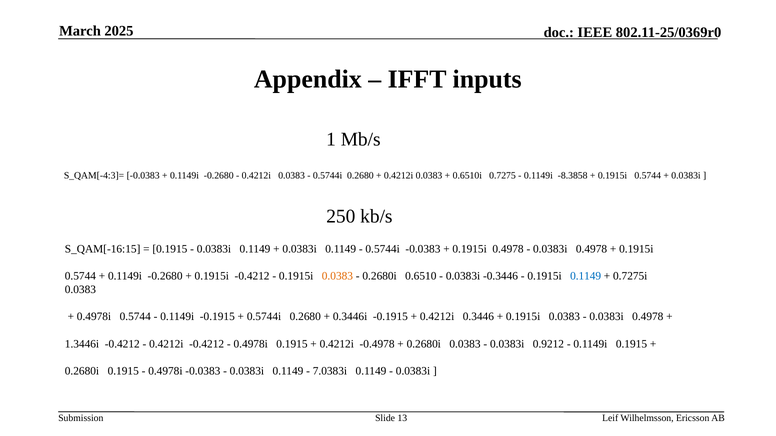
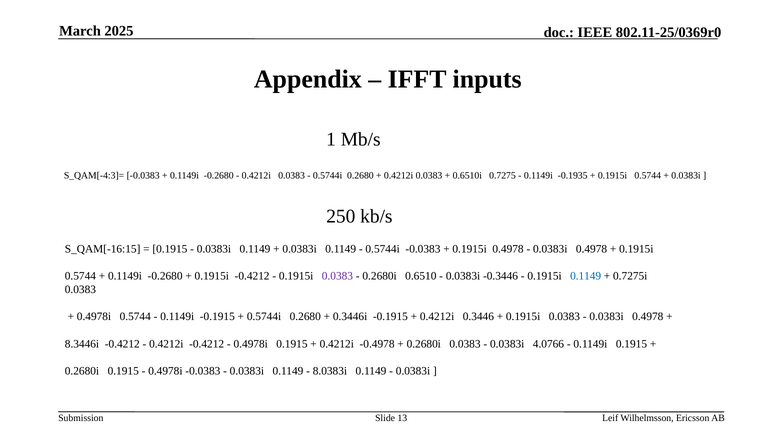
-8.3858: -8.3858 -> -0.1935 (573, 176)
0.0383 colour: orange -> purple (337, 276)
1.3446i: 1.3446i -> 8.3446i (82, 344)
0.9212: 0.9212 -> 4.0766 (548, 344)
7.0383i: 7.0383i -> 8.0383i (330, 371)
